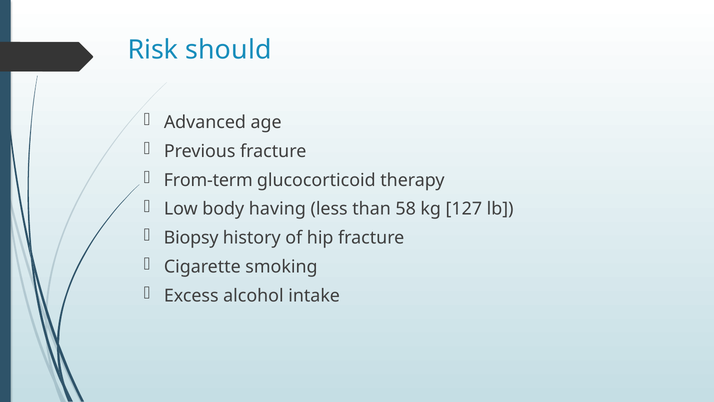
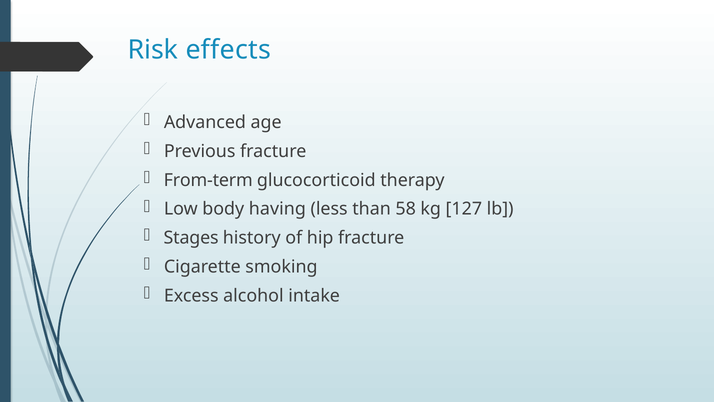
should: should -> effects (228, 50)
Biopsy: Biopsy -> Stages (191, 238)
